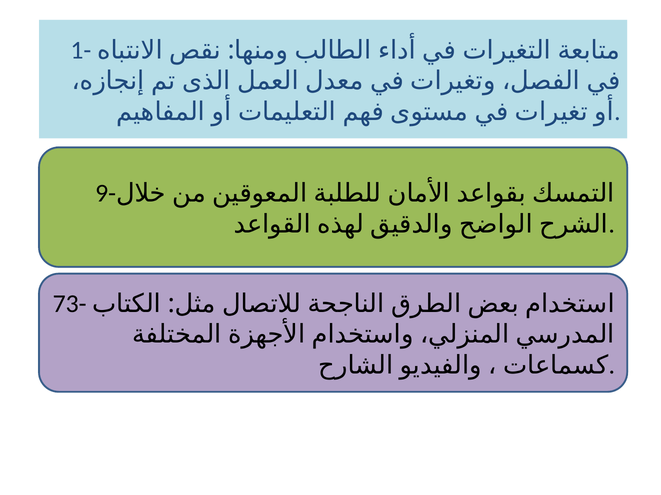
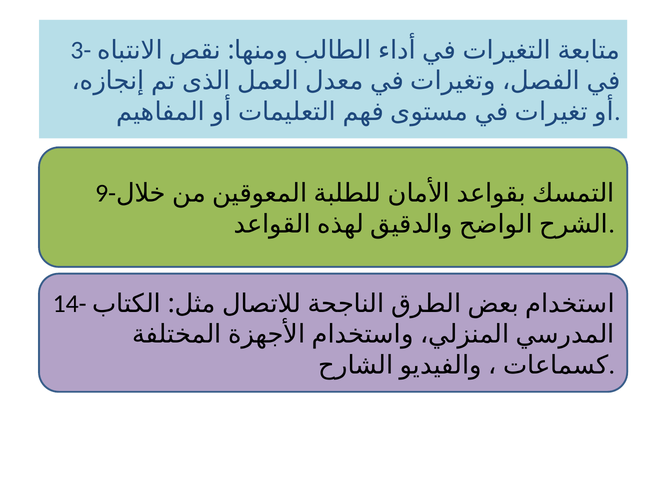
1-: 1- -> 3- (81, 50)
73-: 73- -> 14- (70, 304)
